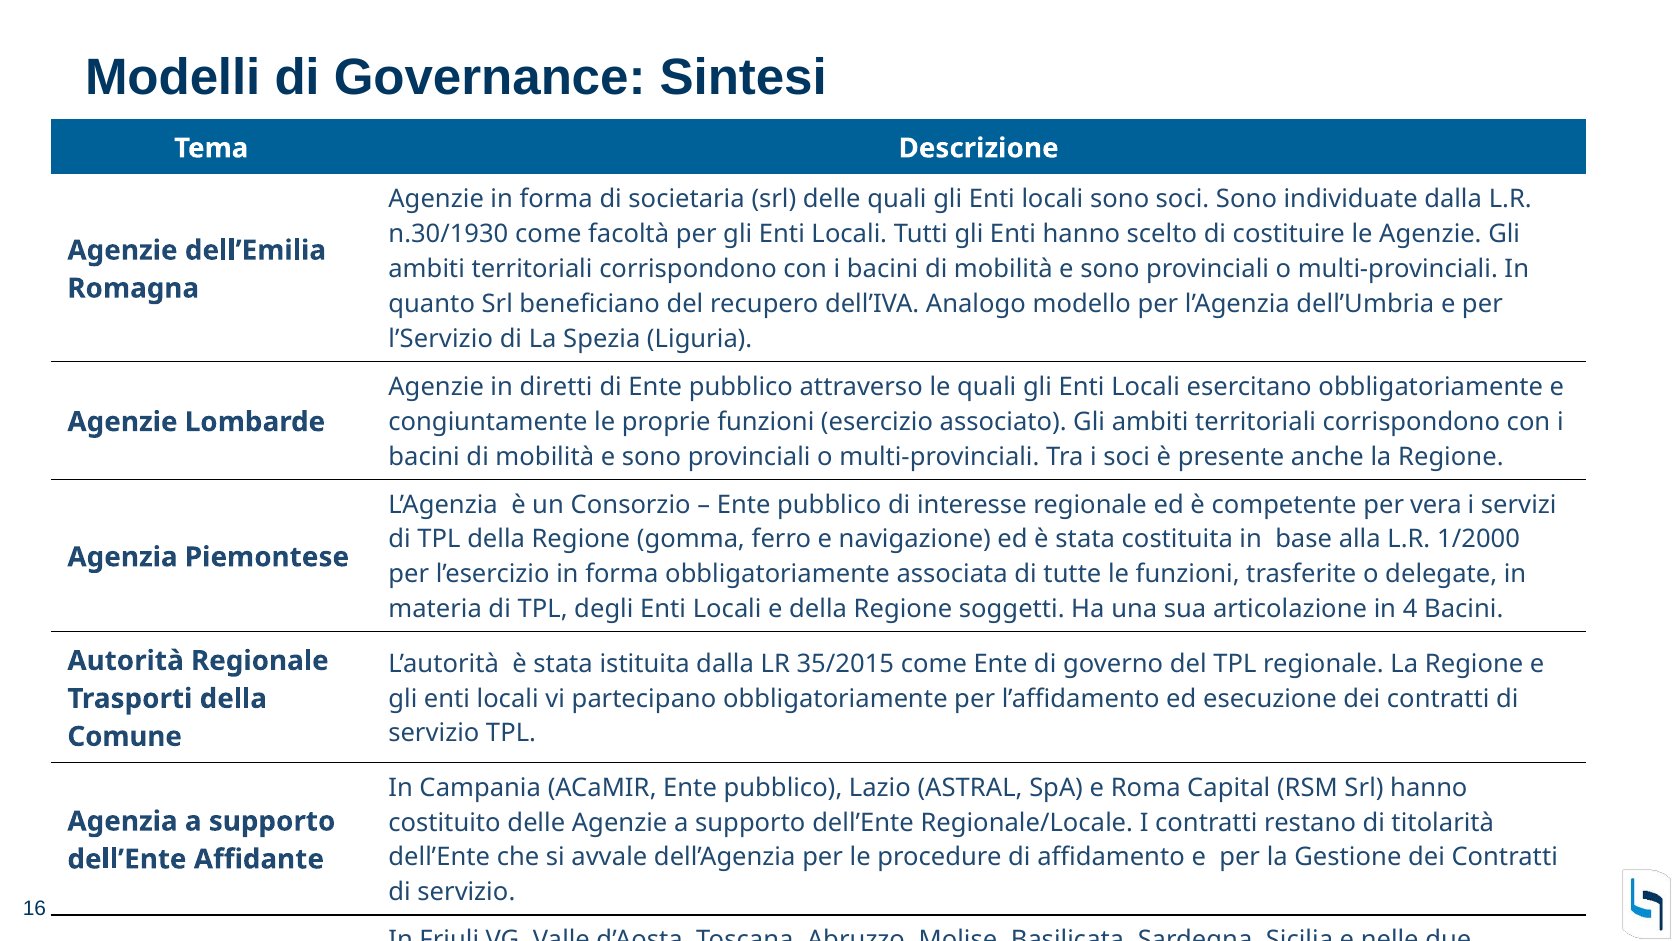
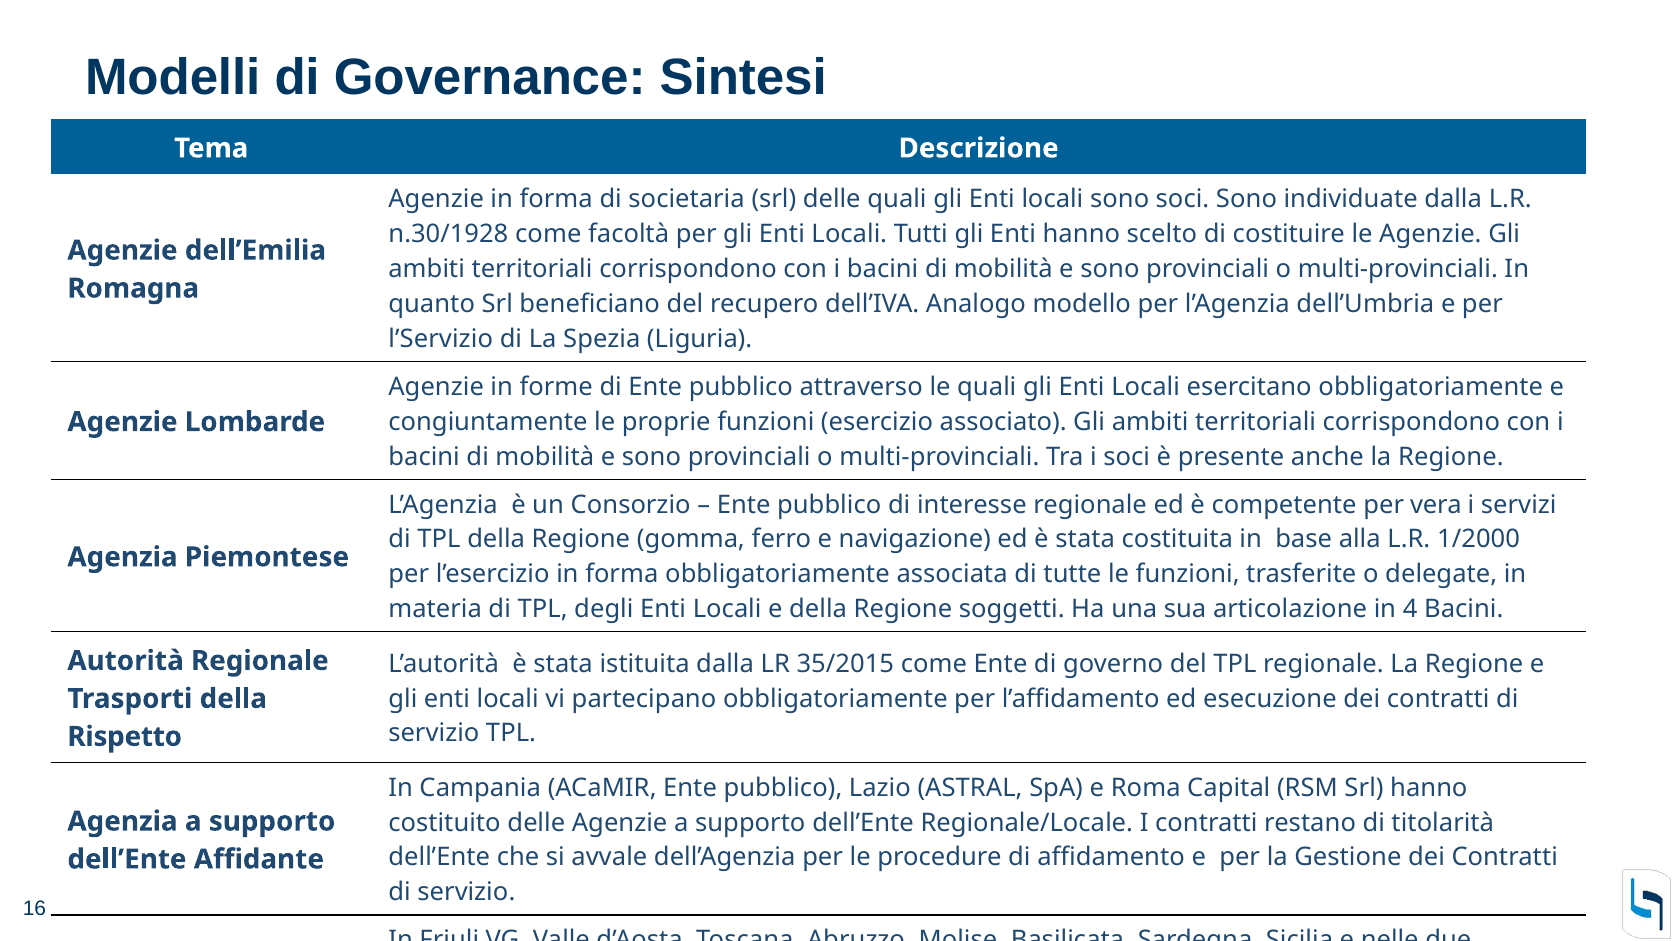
n.30/1930: n.30/1930 -> n.30/1928 (448, 234)
diretti: diretti -> forme (556, 387)
Comune: Comune -> Rispetto (125, 737)
